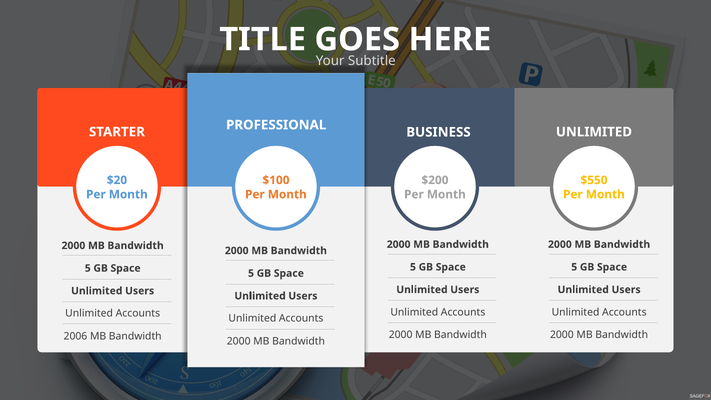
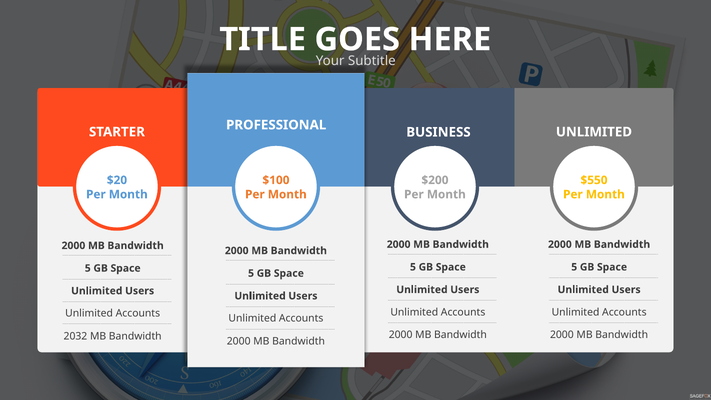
2006: 2006 -> 2032 (75, 336)
